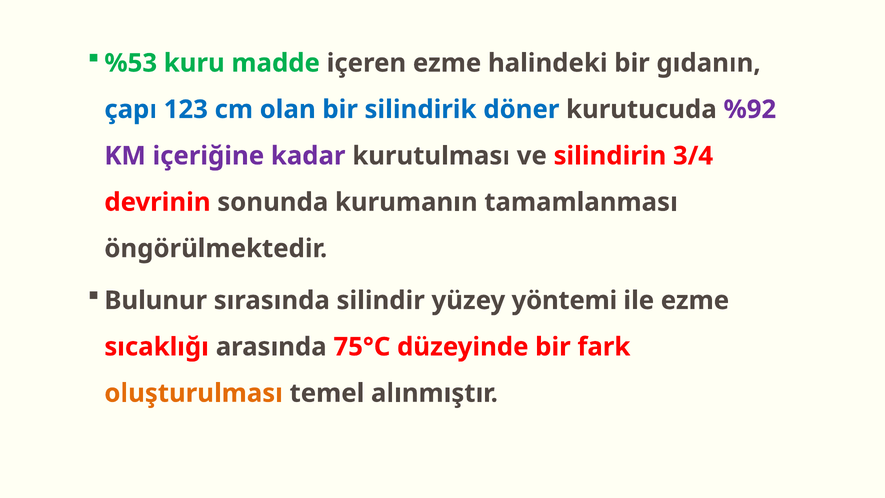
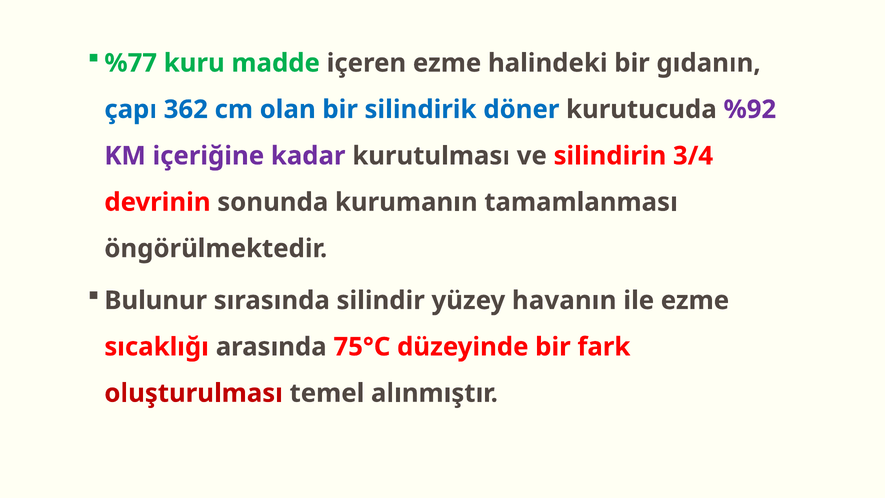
%53: %53 -> %77 (131, 63)
123: 123 -> 362 (186, 109)
yöntemi: yöntemi -> havanın (564, 300)
oluşturulması colour: orange -> red (194, 393)
